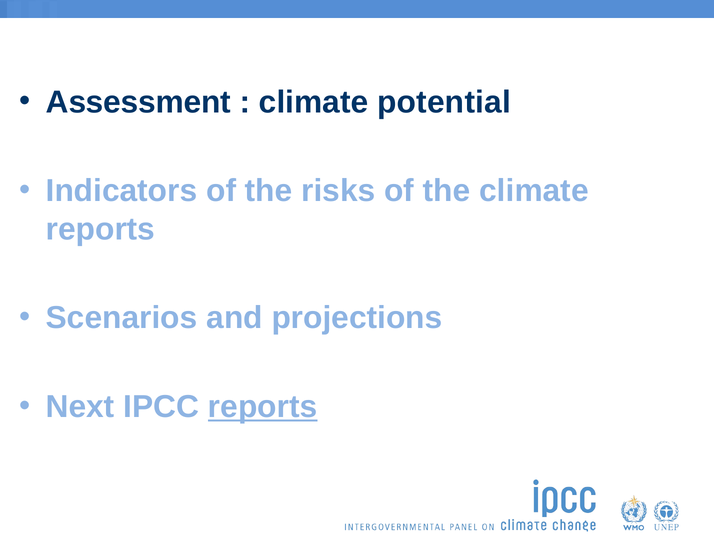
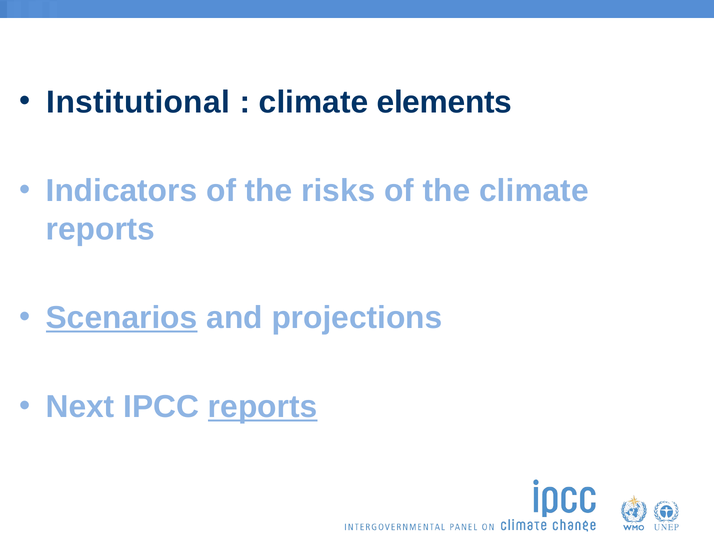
Assessment: Assessment -> Institutional (138, 102)
potential: potential -> elements (444, 102)
Scenarios underline: none -> present (122, 318)
